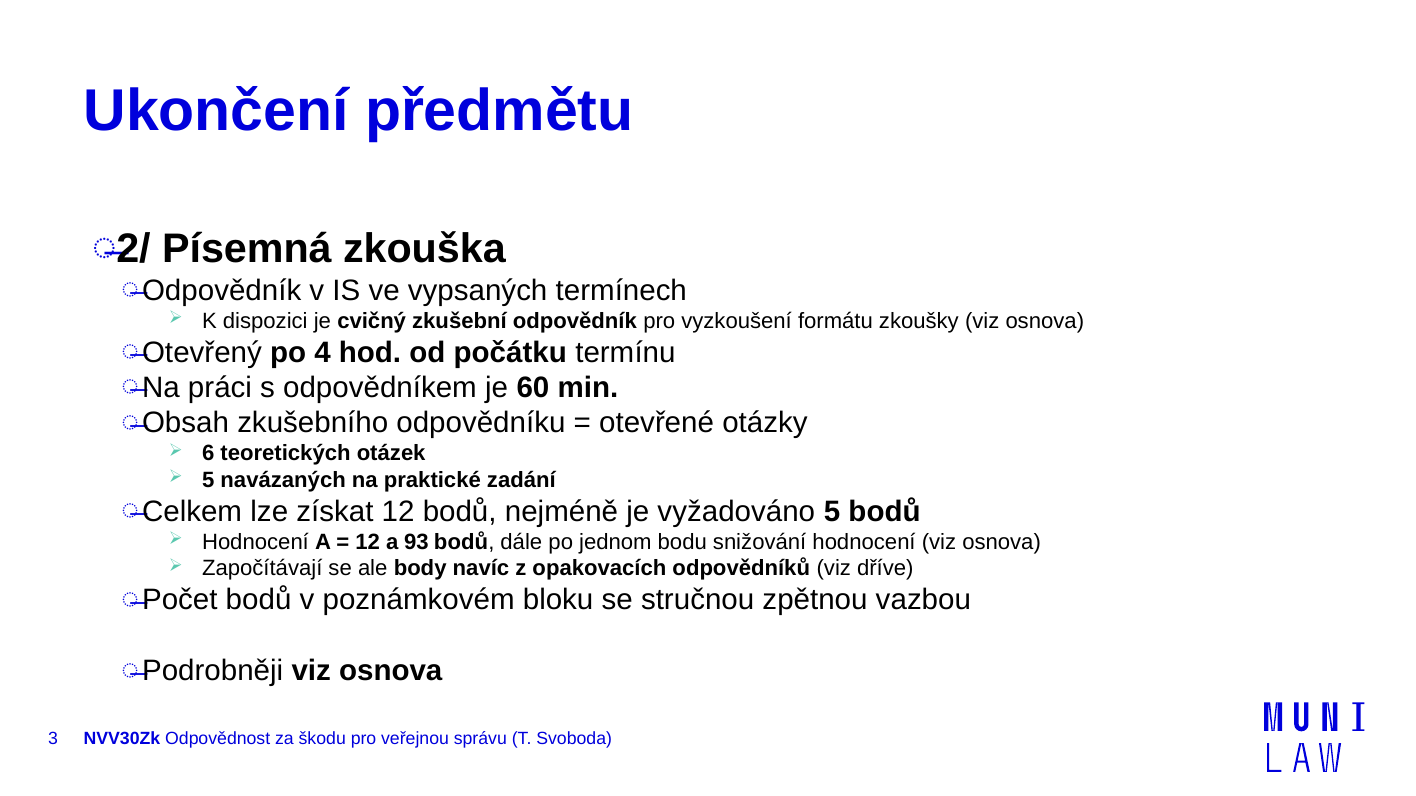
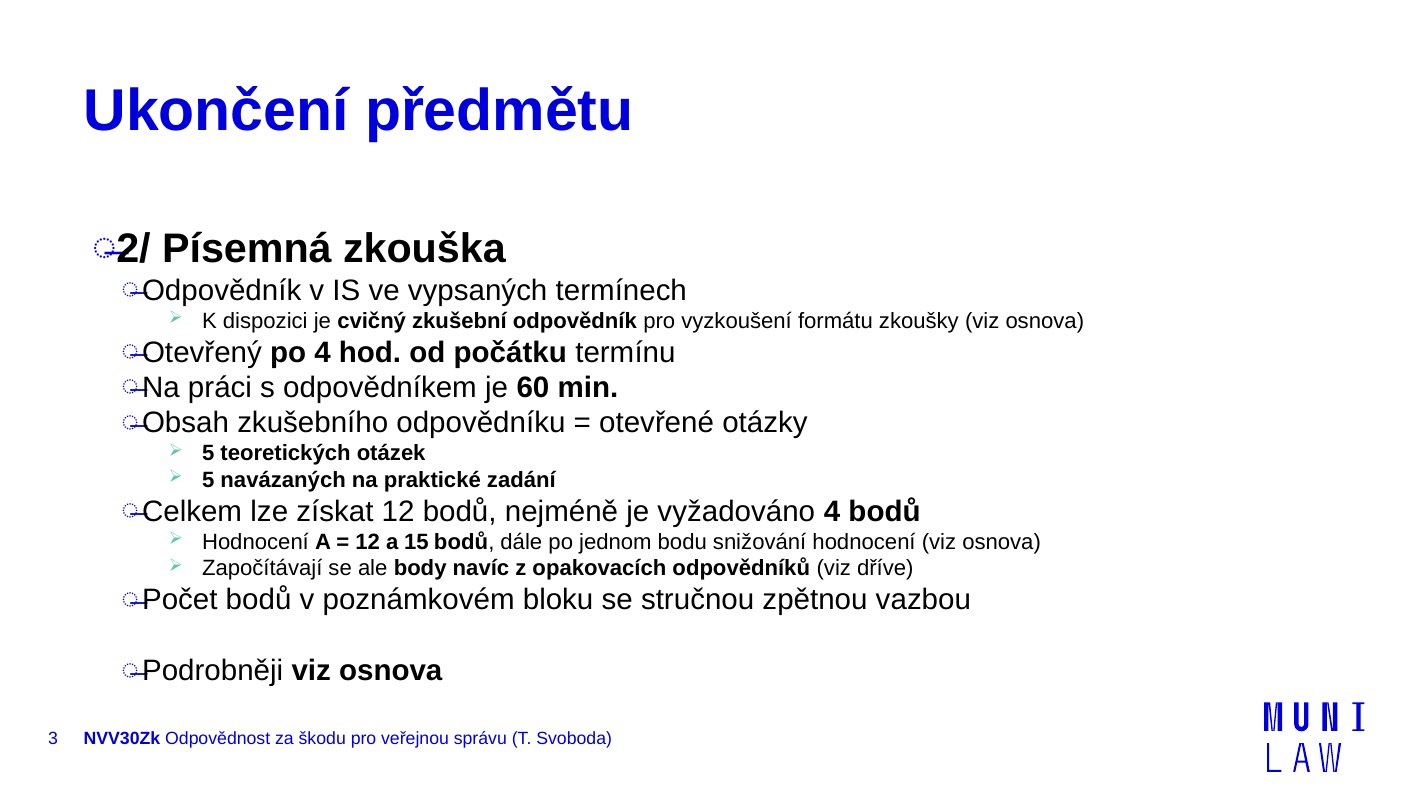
6: 6 -> 5 (208, 454)
vyžadováno 5: 5 -> 4 (832, 512)
93: 93 -> 15 (416, 542)
